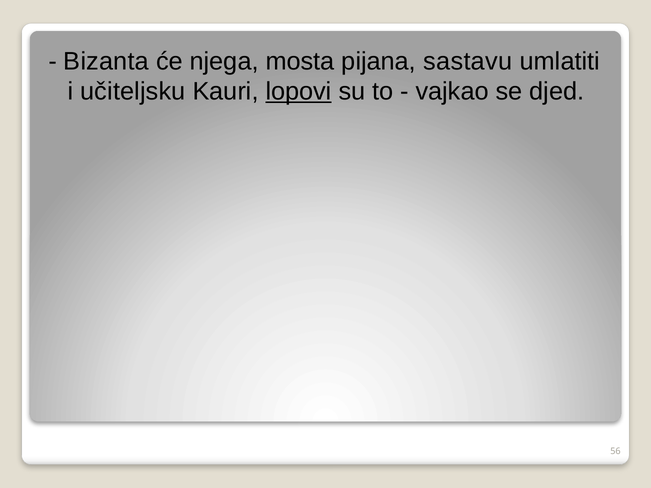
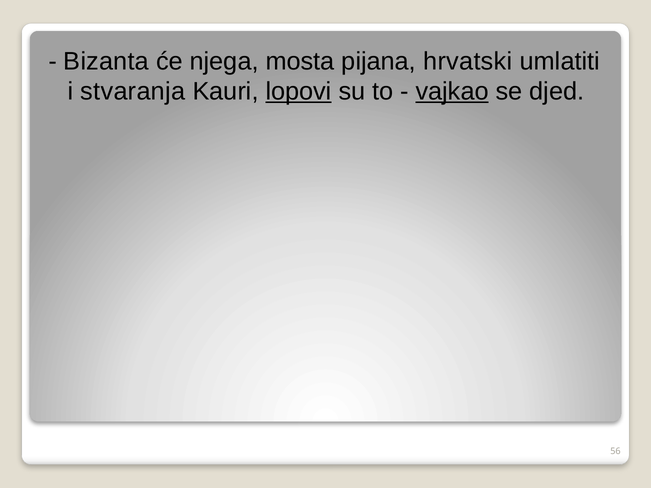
sastavu: sastavu -> hrvatski (468, 61)
učiteljsku: učiteljsku -> stvaranja (133, 92)
vajkao underline: none -> present (452, 92)
